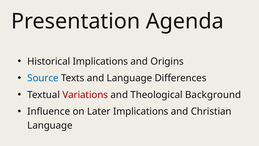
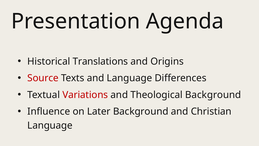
Historical Implications: Implications -> Translations (100, 61)
Source colour: blue -> red (43, 78)
Later Implications: Implications -> Background (141, 111)
